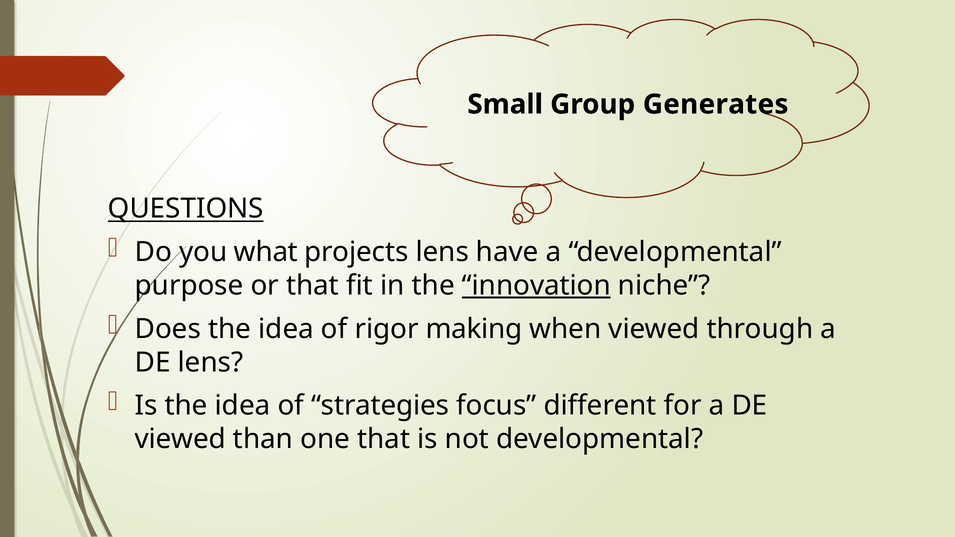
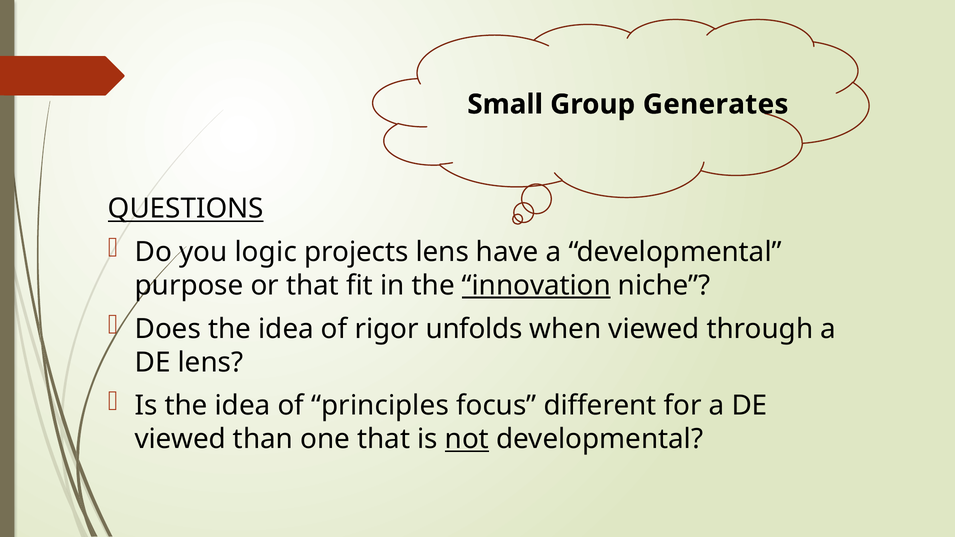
what: what -> logic (266, 252)
making: making -> unfolds (474, 329)
strategies: strategies -> principles (380, 406)
not underline: none -> present (467, 439)
